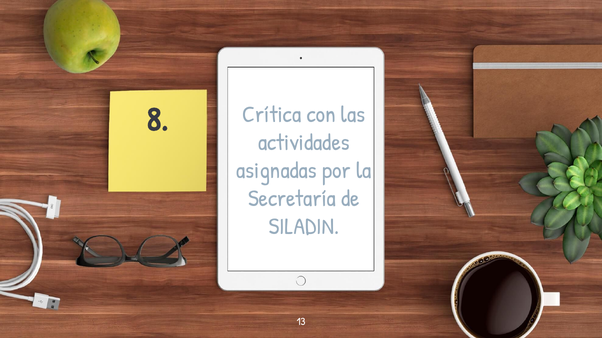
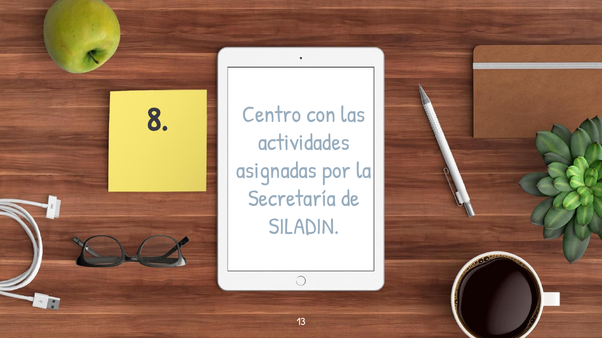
Crítica: Crítica -> Centro (272, 115)
